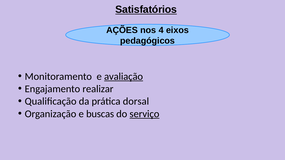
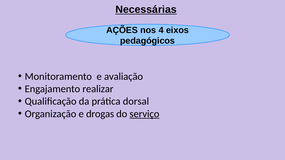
Satisfatórios: Satisfatórios -> Necessárias (146, 10)
avaliação underline: present -> none (124, 77)
buscas: buscas -> drogas (100, 114)
